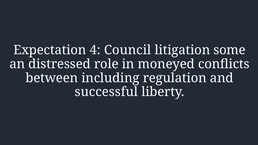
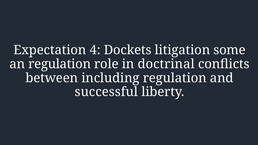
Council: Council -> Dockets (128, 50)
an distressed: distressed -> regulation (60, 64)
moneyed: moneyed -> doctrinal (166, 64)
